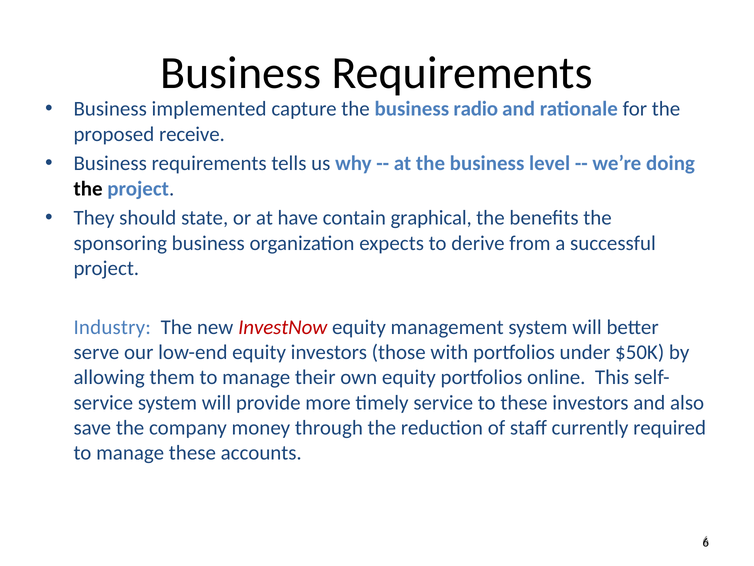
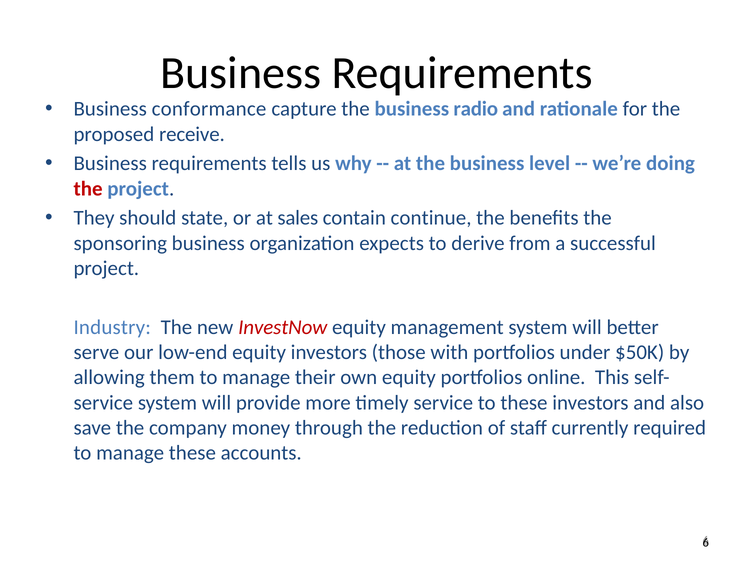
implemented: implemented -> conformance (209, 109)
the colour: black -> red (88, 189)
have: have -> sales (298, 218)
graphical: graphical -> continue (431, 218)
